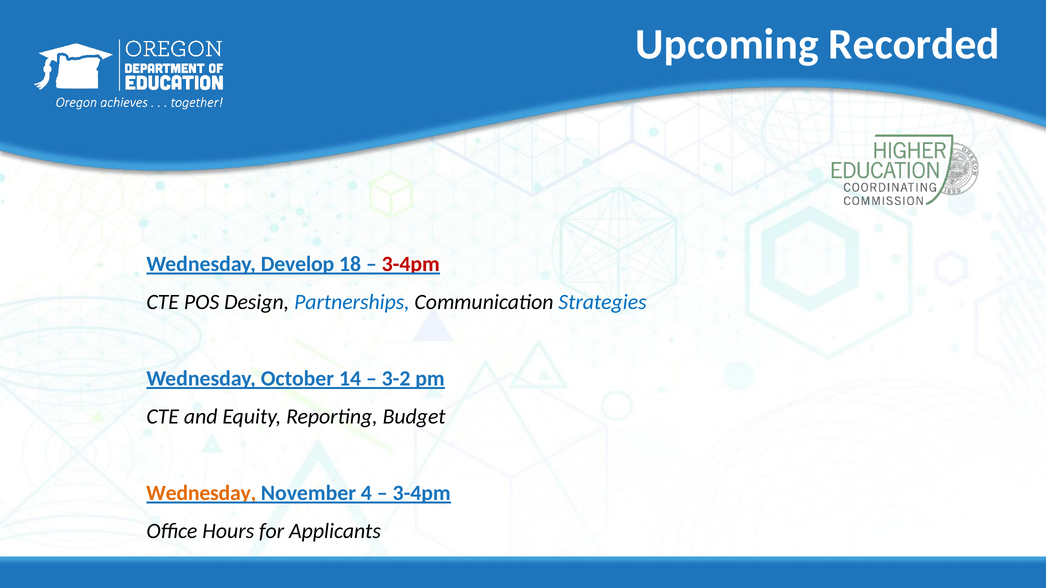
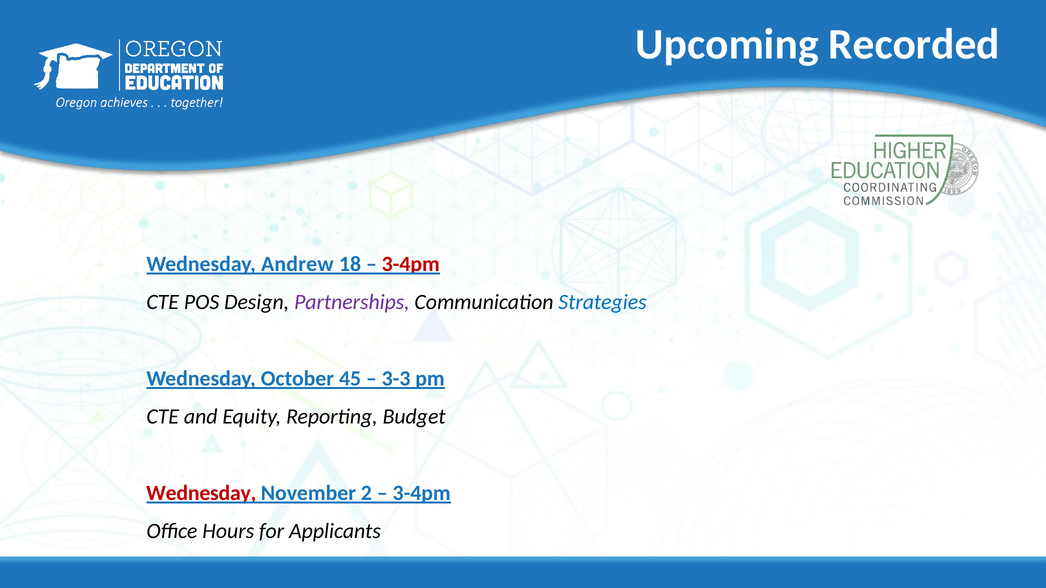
Develop: Develop -> Andrew (297, 264)
Partnerships colour: blue -> purple (352, 302)
14: 14 -> 45 (350, 379)
3-2: 3-2 -> 3-3 (396, 379)
Wednesday colour: orange -> red (201, 494)
4: 4 -> 2 (366, 494)
